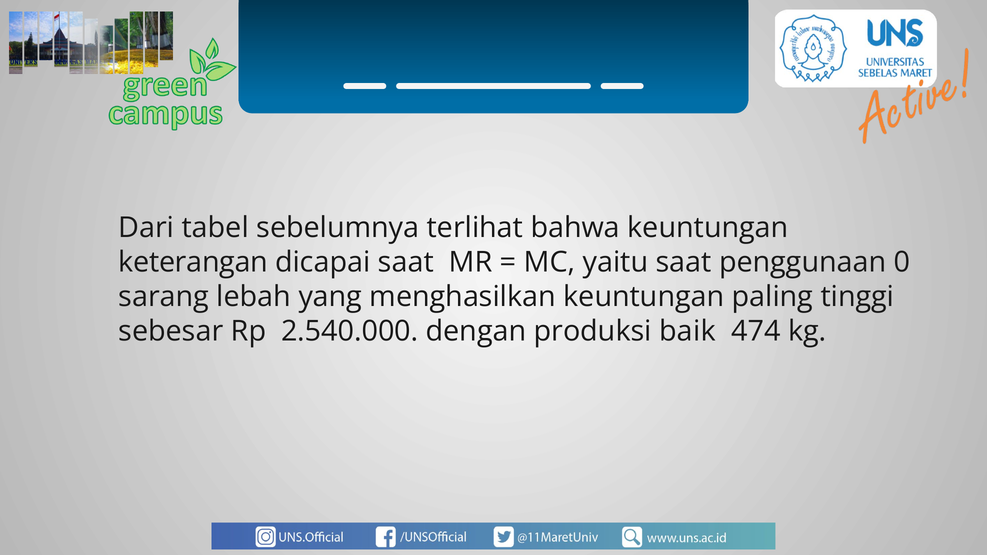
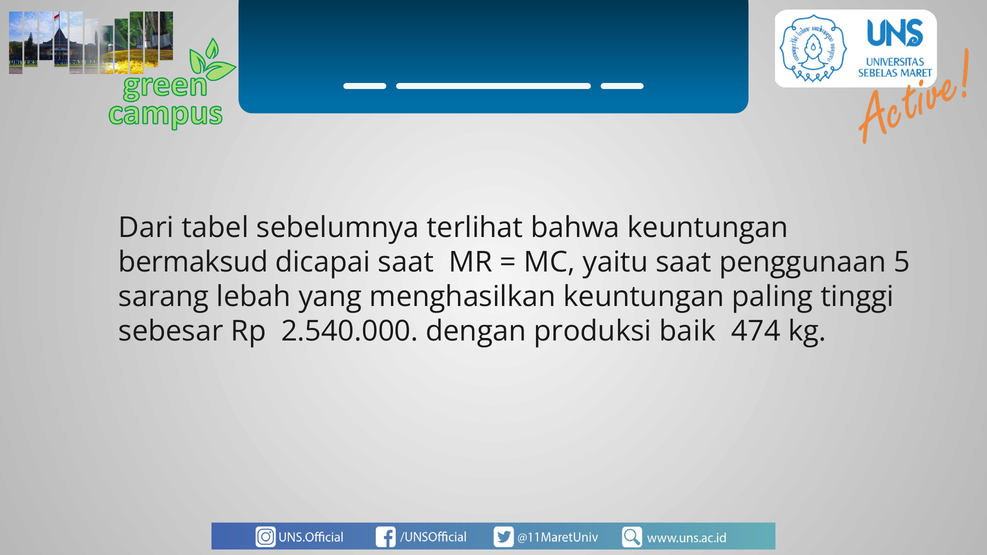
keterangan: keterangan -> bermaksud (193, 262)
0: 0 -> 5 (902, 262)
